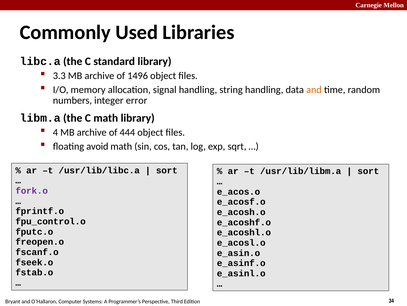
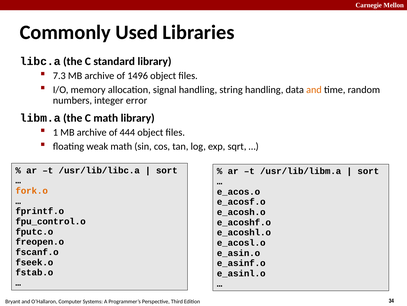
3.3: 3.3 -> 7.3 (59, 76)
4: 4 -> 1 (55, 132)
avoid: avoid -> weak (97, 146)
fork.o colour: purple -> orange (32, 190)
